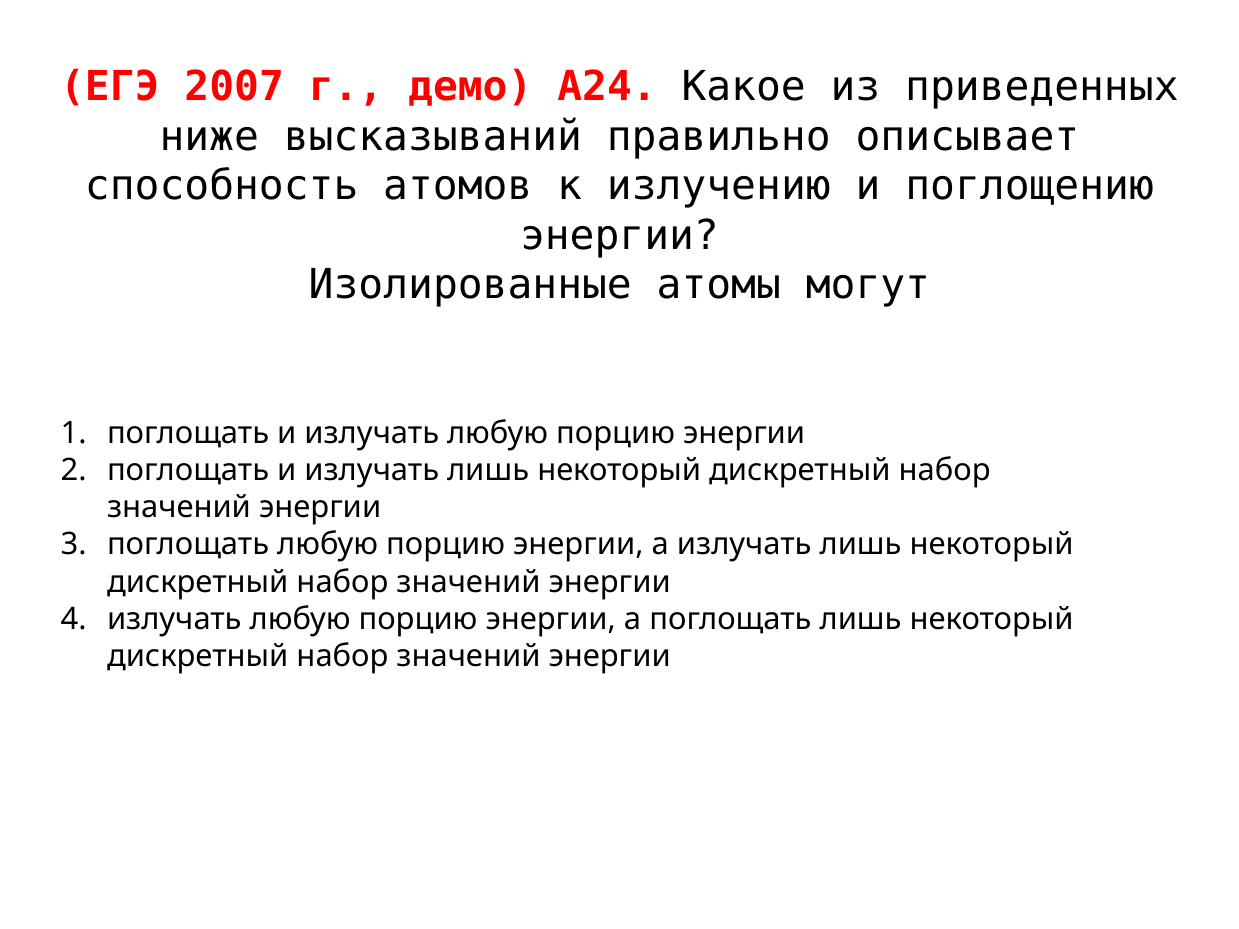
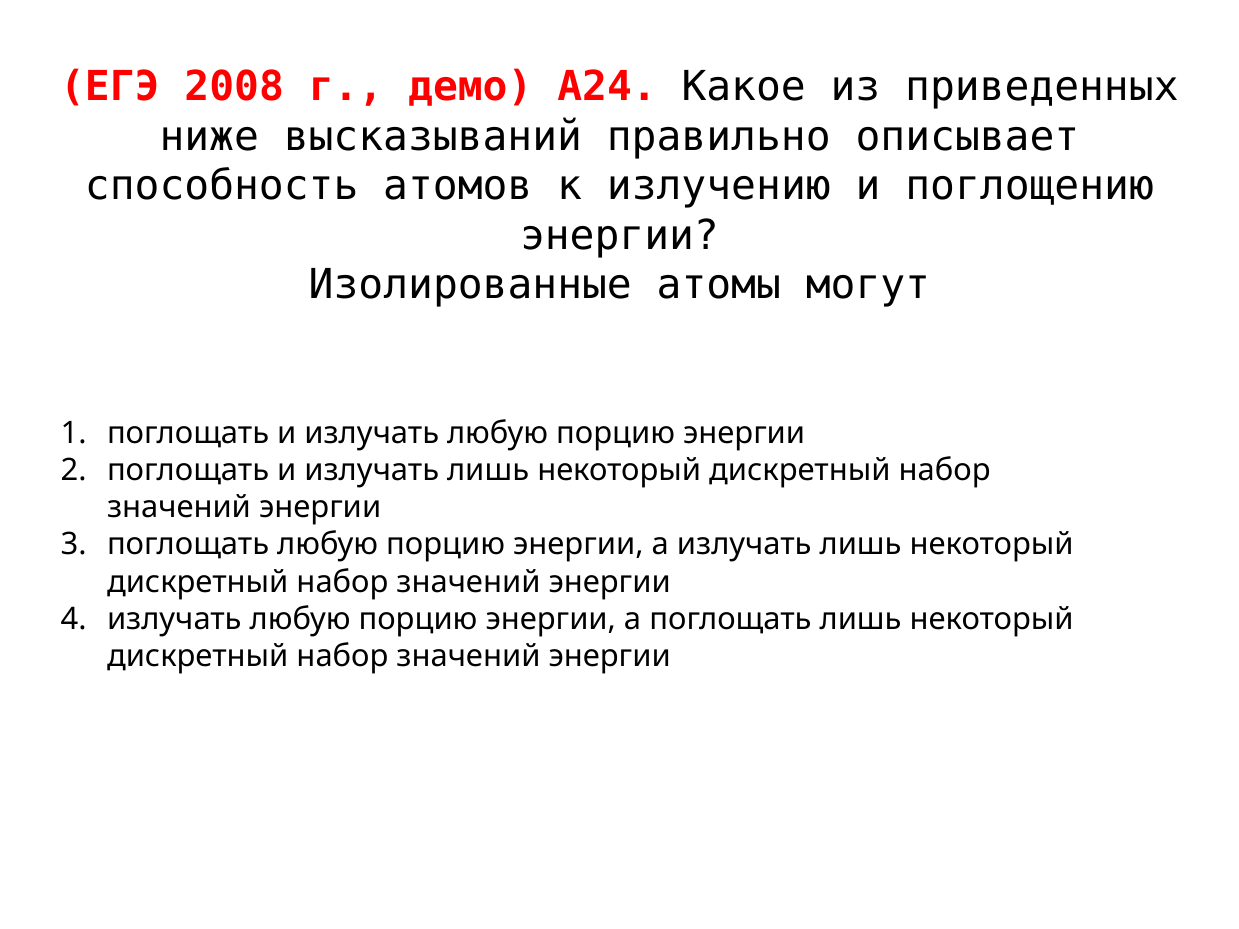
2007: 2007 -> 2008 (234, 87)
